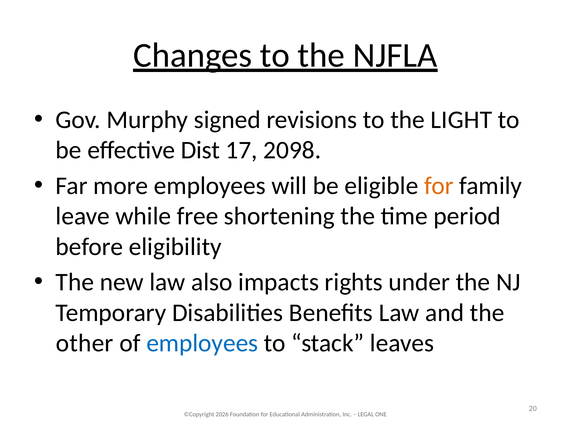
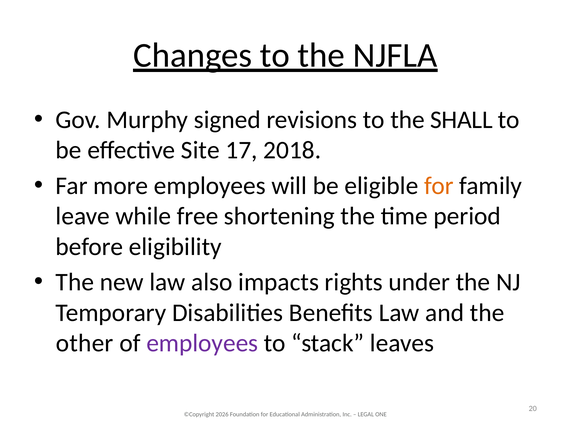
LIGHT: LIGHT -> SHALL (461, 120)
Dist: Dist -> Site (200, 150)
2098: 2098 -> 2018 (292, 150)
employees colour: blue -> purple (202, 343)
